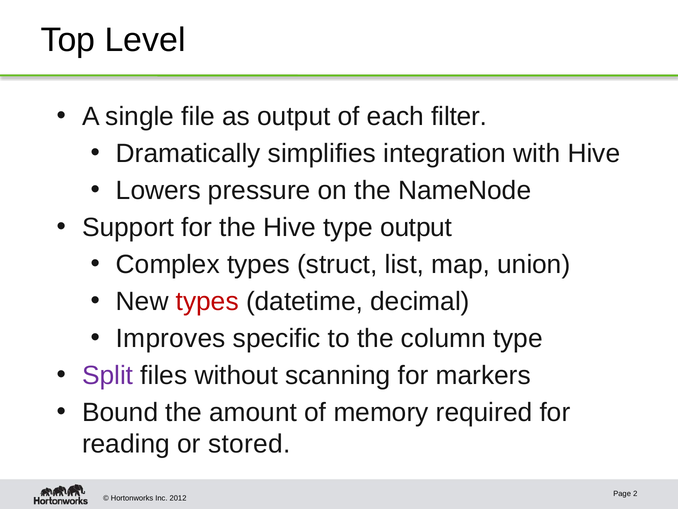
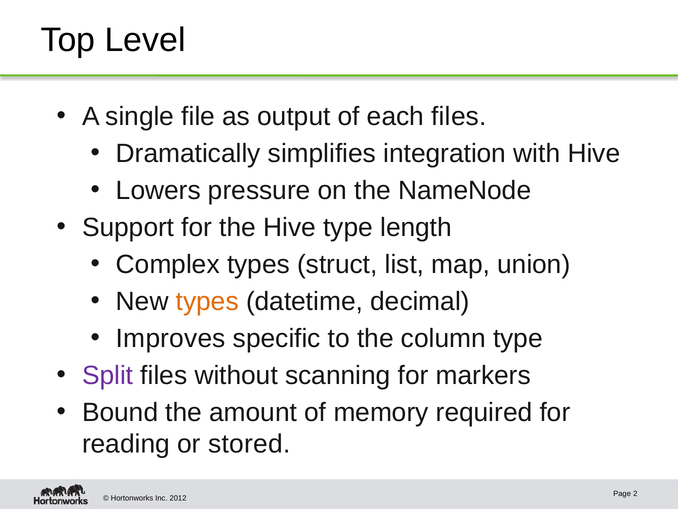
each filter: filter -> files (459, 116)
type output: output -> length (416, 227)
types colour: red -> orange (207, 301)
